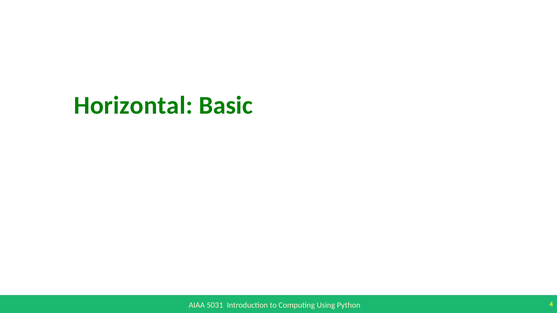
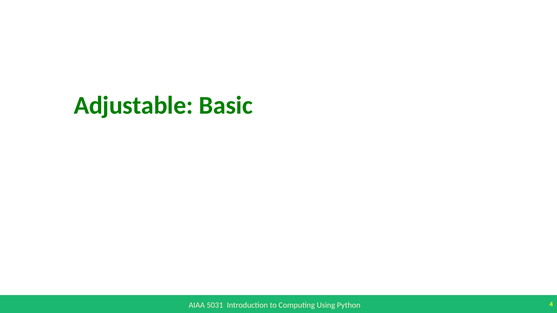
Horizontal: Horizontal -> Adjustable (133, 106)
